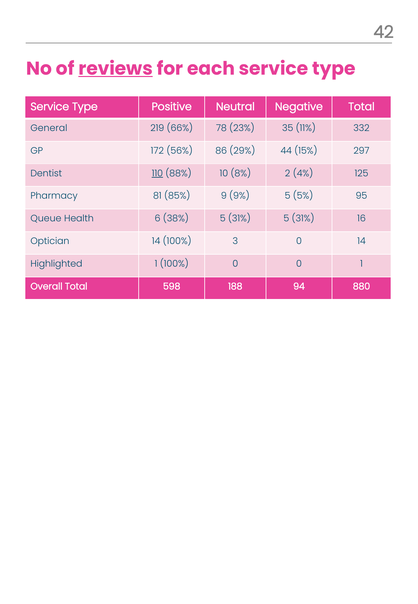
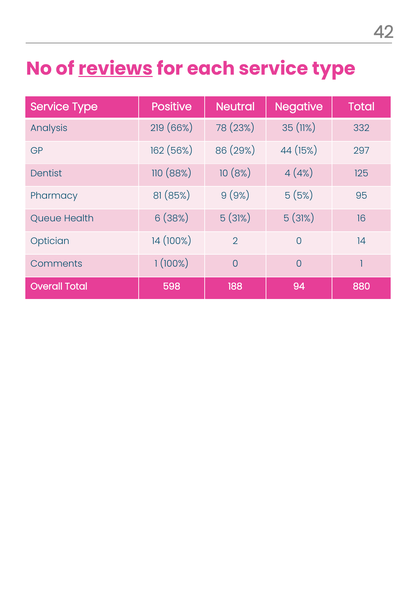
General: General -> Analysis (49, 128)
172: 172 -> 162 (157, 151)
110 underline: present -> none (157, 173)
2: 2 -> 4 (288, 173)
3: 3 -> 2 (235, 241)
Highlighted: Highlighted -> Comments (56, 264)
